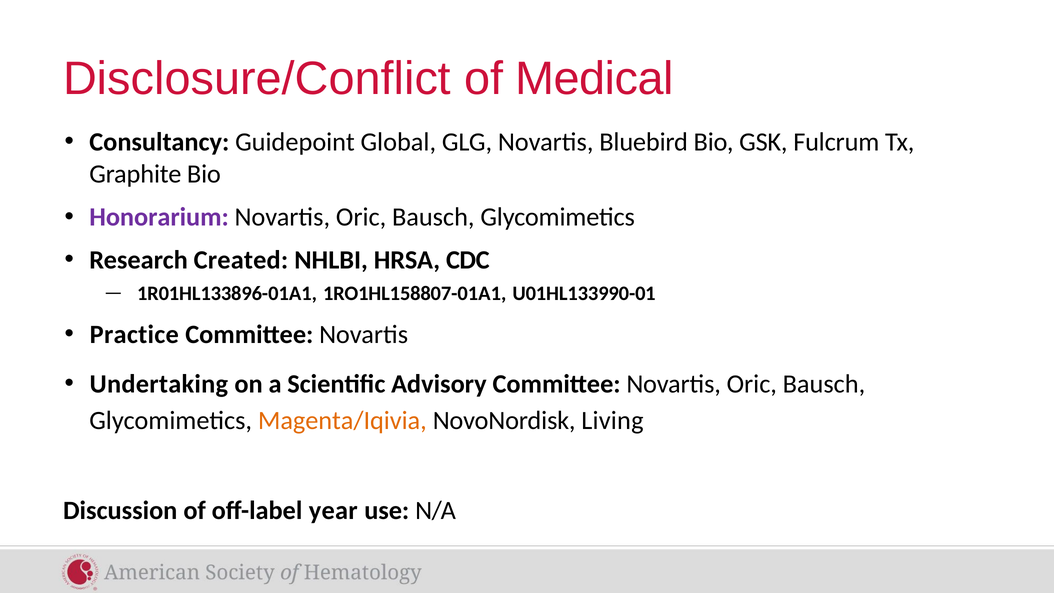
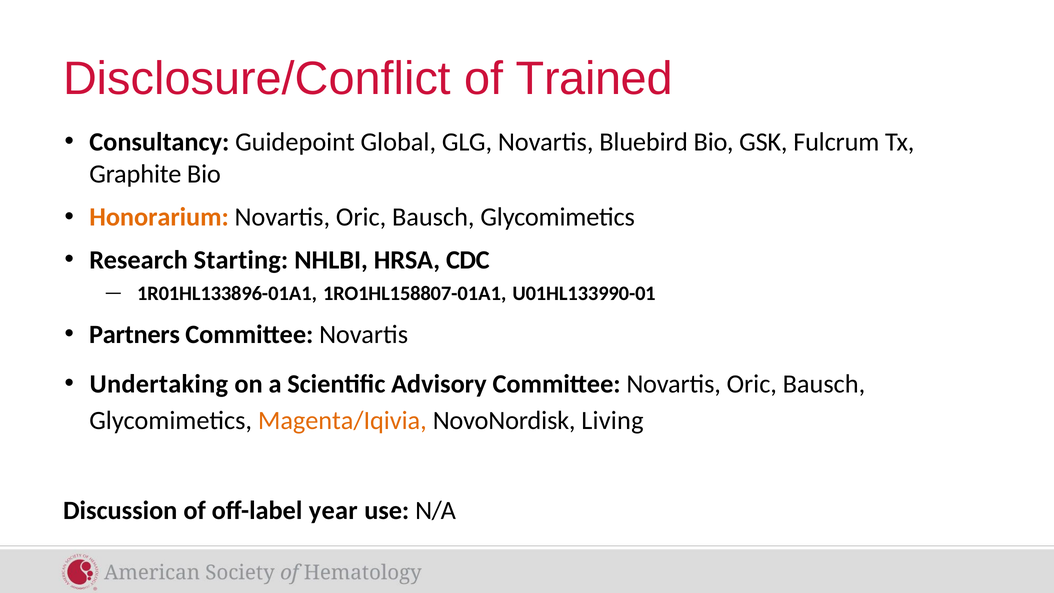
Medical: Medical -> Trained (594, 79)
Honorarium colour: purple -> orange (159, 217)
Created: Created -> Starting (241, 260)
Practice: Practice -> Partners (135, 334)
